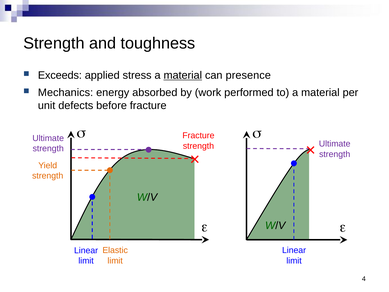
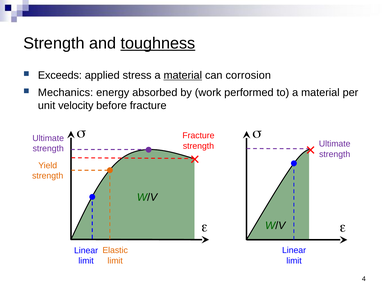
toughness underline: none -> present (158, 43)
presence: presence -> corrosion (248, 75)
defects: defects -> velocity (76, 106)
